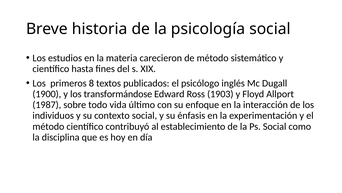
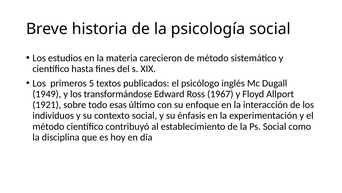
8: 8 -> 5 (91, 83)
1900: 1900 -> 1949 (47, 94)
1903: 1903 -> 1967 (220, 94)
1987: 1987 -> 1921 (47, 104)
vida: vida -> esas (118, 104)
